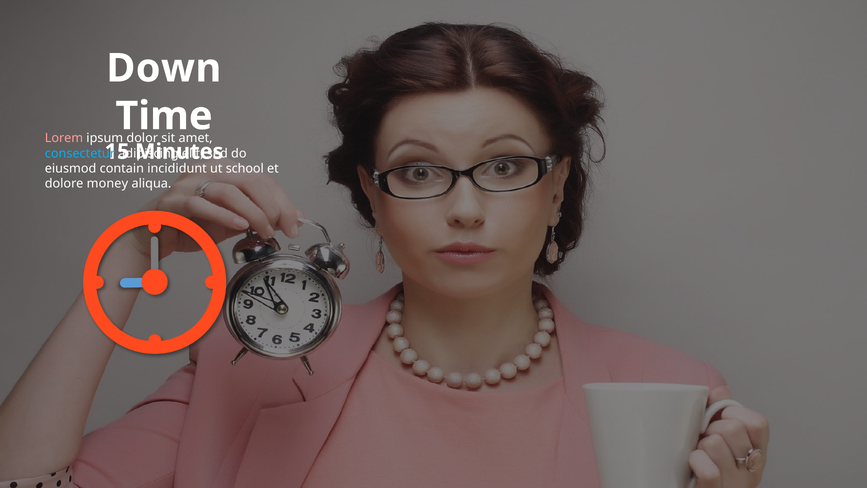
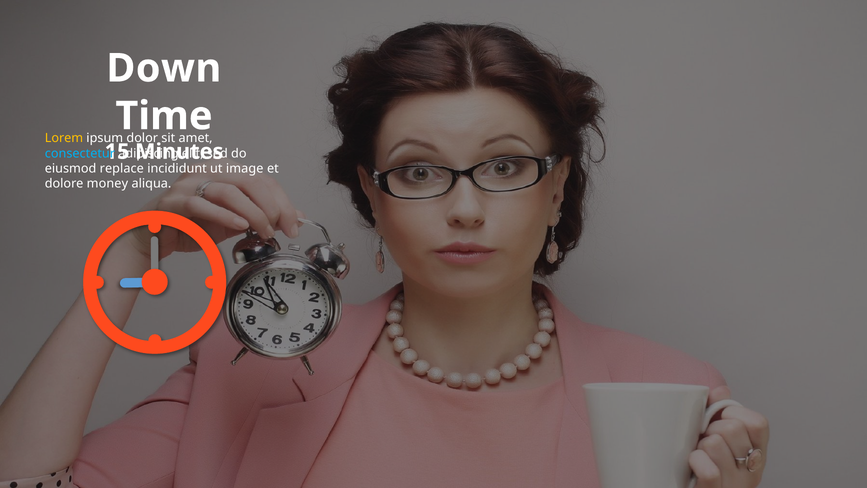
Lorem colour: pink -> yellow (64, 138)
contain: contain -> replace (122, 168)
school: school -> image (245, 168)
